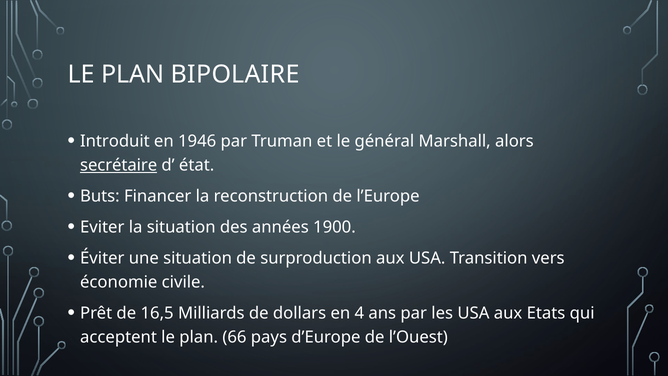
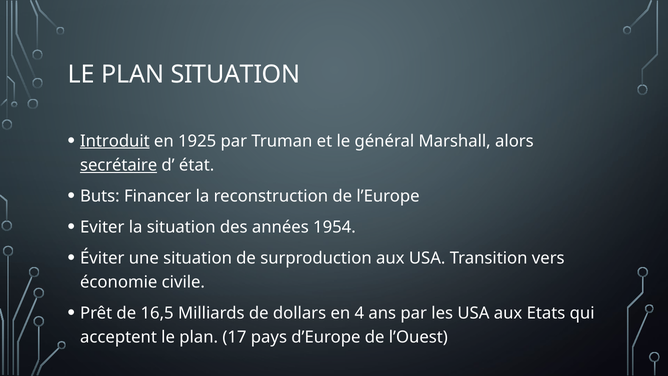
PLAN BIPOLAIRE: BIPOLAIRE -> SITUATION (235, 74)
Introduit underline: none -> present (115, 141)
1946: 1946 -> 1925 (197, 141)
1900: 1900 -> 1954 (334, 227)
66: 66 -> 17 (234, 337)
